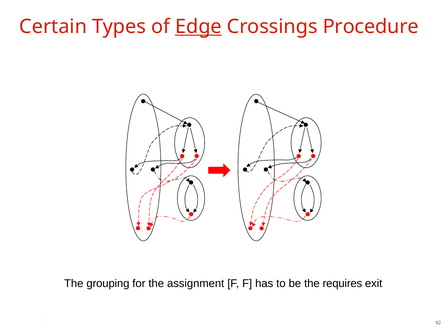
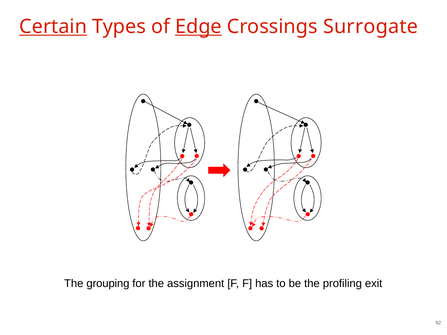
Certain underline: none -> present (53, 27)
Procedure: Procedure -> Surrogate (371, 27)
requires: requires -> profiling (342, 284)
